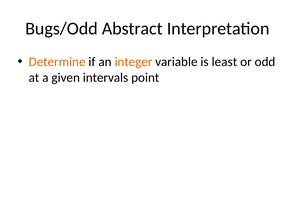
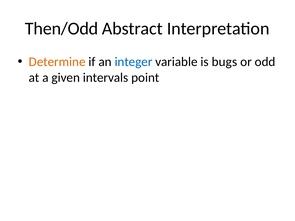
Bugs/Odd: Bugs/Odd -> Then/Odd (62, 29)
integer colour: orange -> blue (133, 62)
least: least -> bugs (224, 62)
